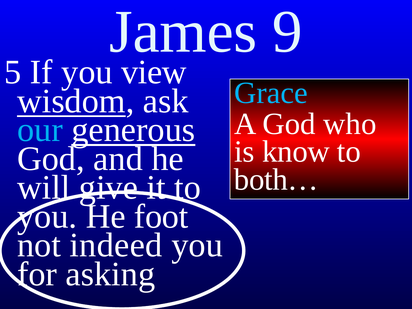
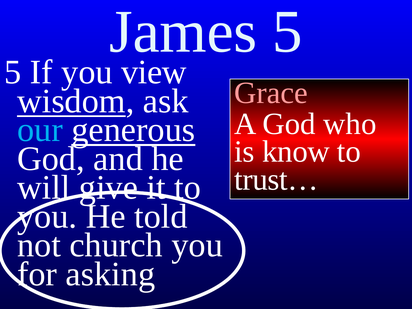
James 9: 9 -> 5 (287, 32)
Grace colour: light blue -> pink (271, 93)
both…: both… -> trust… (276, 180)
foot: foot -> told (161, 216)
indeed: indeed -> church (116, 245)
